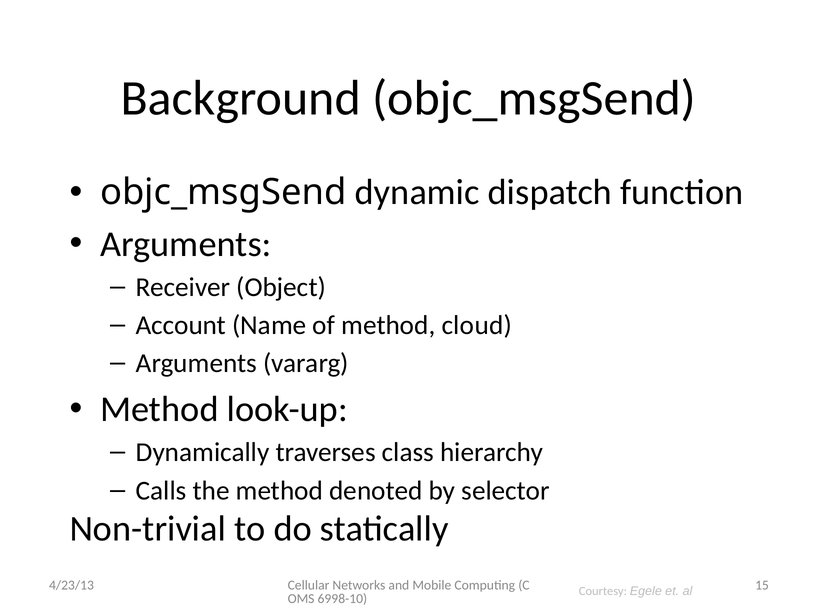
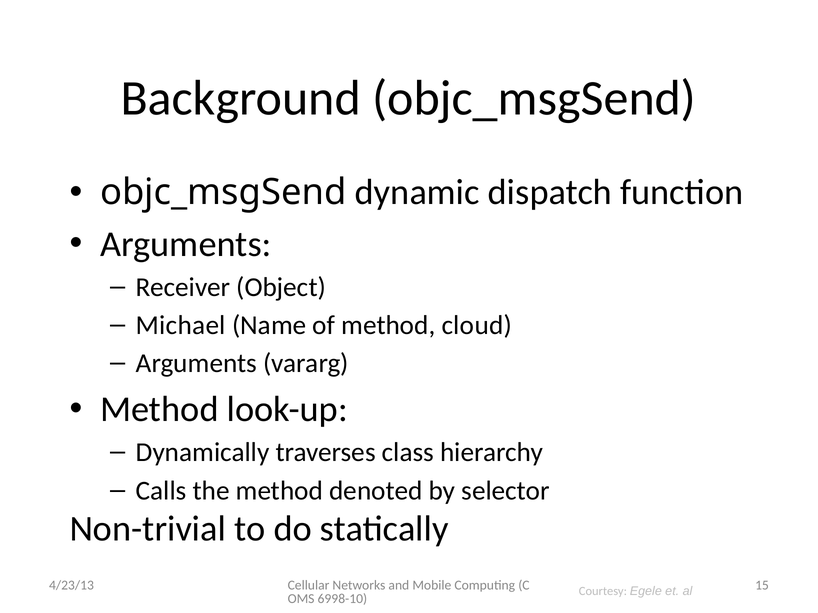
Account: Account -> Michael (181, 326)
